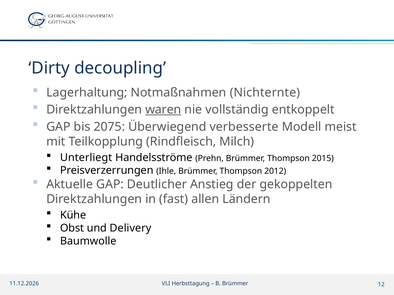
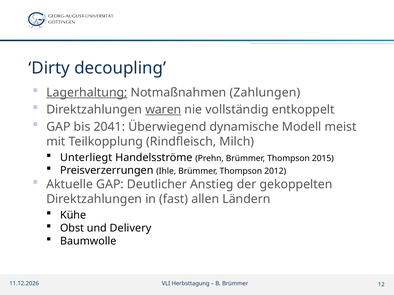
Lagerhaltung underline: none -> present (87, 93)
Nichternte: Nichternte -> Zahlungen (265, 93)
2075: 2075 -> 2041 (109, 127)
verbesserte: verbesserte -> dynamische (244, 127)
